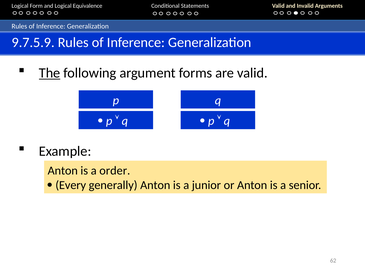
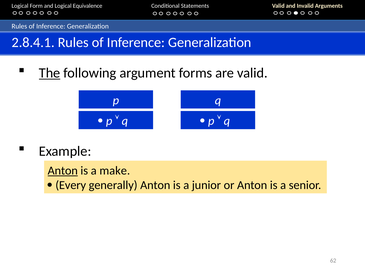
9.7.5.9: 9.7.5.9 -> 2.8.4.1 (33, 43)
Anton underline: none -> present (63, 171)
order: order -> make (115, 171)
